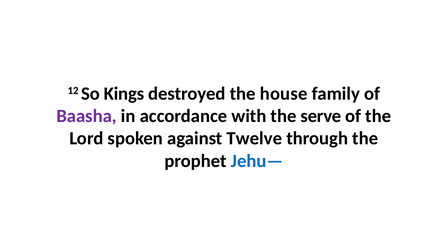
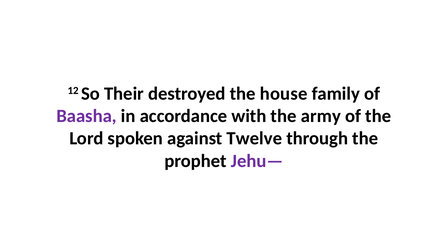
Kings: Kings -> Their (124, 94)
serve: serve -> army (321, 116)
Jehu— colour: blue -> purple (257, 161)
